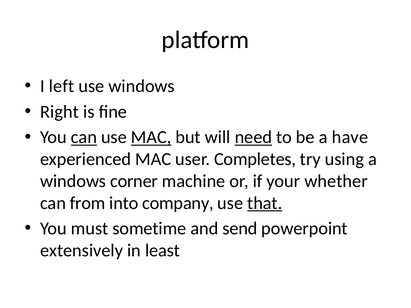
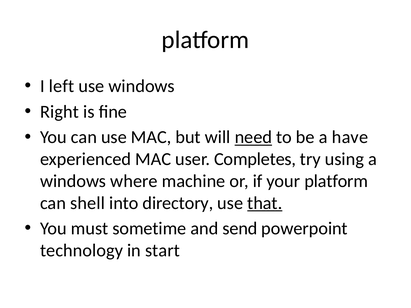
can underline: present -> none (84, 137)
MAC underline: present -> none (151, 137)
corner: corner -> where (134, 181)
your whether: whether -> platform (336, 181)
from: from -> shell (88, 203)
company: company -> directory (178, 203)
extensively: extensively -> technology (82, 251)
least: least -> start (163, 251)
